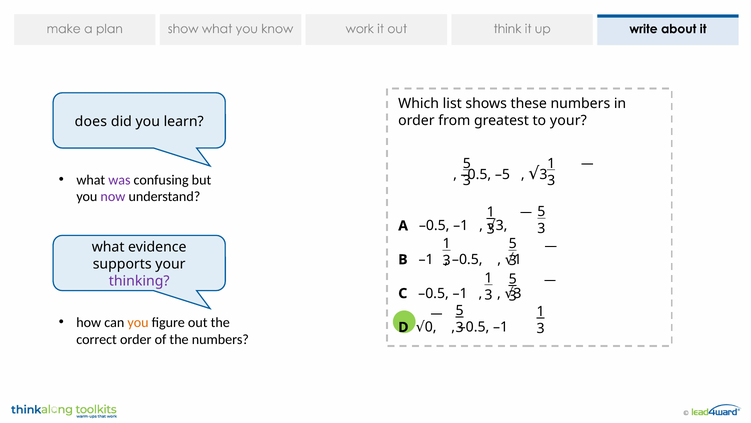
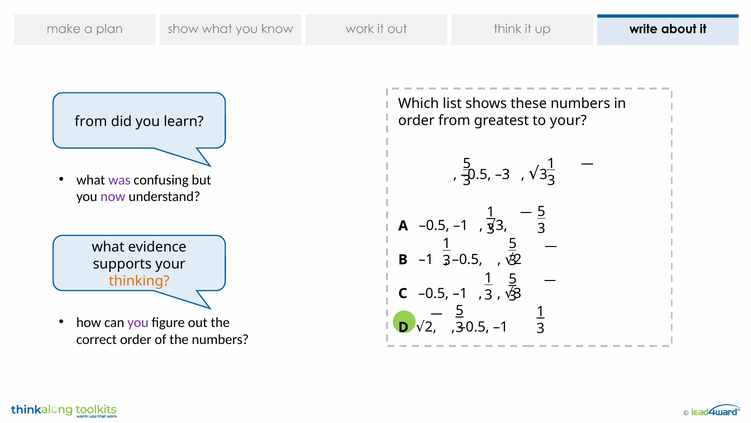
does: does -> from (91, 121)
–5: –5 -> –3 (502, 174)
1: 1 -> 2 (518, 259)
thinking colour: purple -> orange (139, 281)
you colour: orange -> purple (138, 322)
D 0: 0 -> 2 (431, 327)
